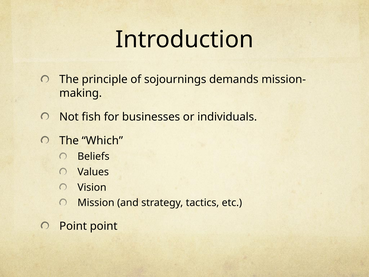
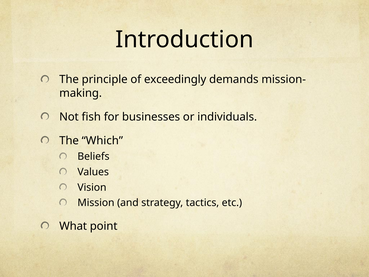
sojournings: sojournings -> exceedingly (175, 79)
Point: Point -> What (73, 226)
